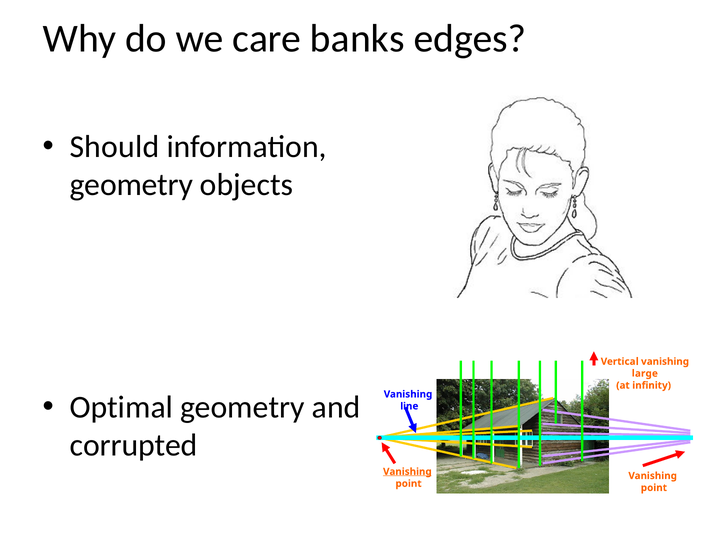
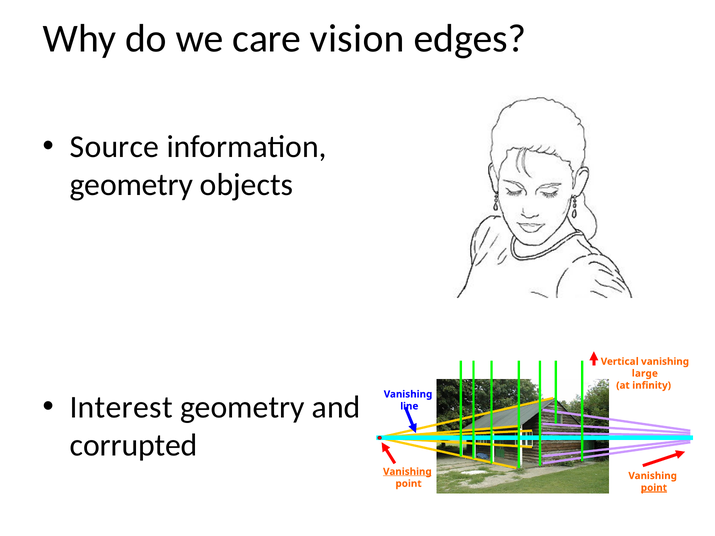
banks: banks -> vision (357, 39)
Should: Should -> Source (114, 147)
Optimal: Optimal -> Interest (121, 408)
point underline: none -> present (654, 488)
